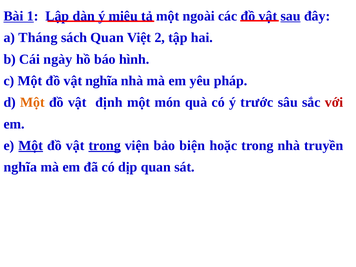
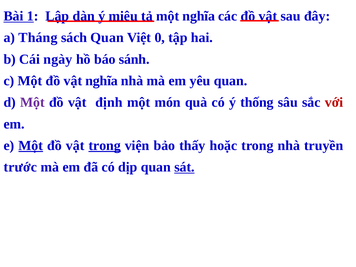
một ngoài: ngoài -> nghĩa (199, 16)
sau underline: present -> none (291, 16)
2: 2 -> 0 (160, 38)
hình: hình -> sánh (134, 59)
yêu pháp: pháp -> quan (231, 81)
Một colour: orange -> purple (32, 102)
trước: trước -> thống (257, 102)
biện: biện -> thấy (192, 146)
nghĩa: nghĩa -> trước (20, 167)
sát underline: none -> present (184, 167)
